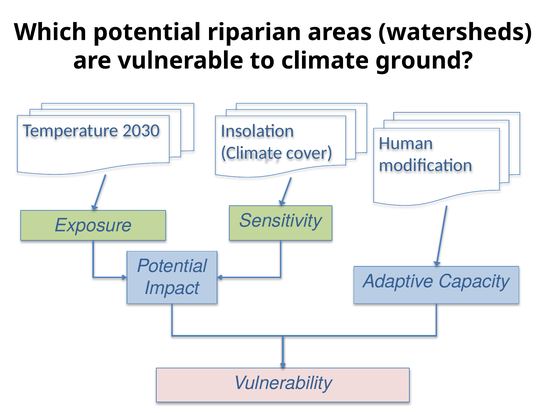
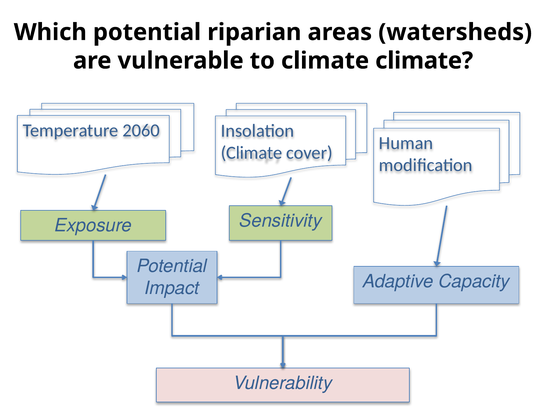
climate ground: ground -> climate (424, 61)
2030: 2030 -> 2060 (141, 130)
